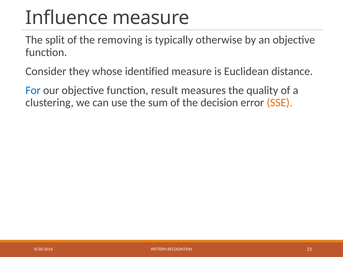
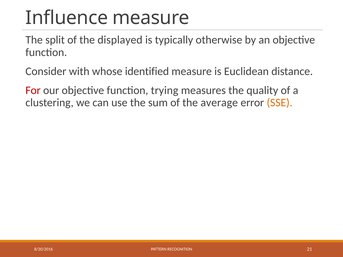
removing: removing -> displayed (120, 40)
they: they -> with (79, 71)
For colour: blue -> red (33, 90)
result: result -> trying (165, 90)
decision: decision -> average (219, 103)
